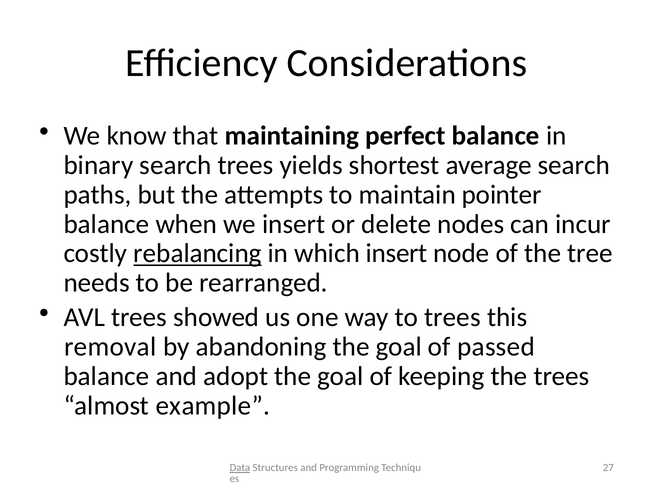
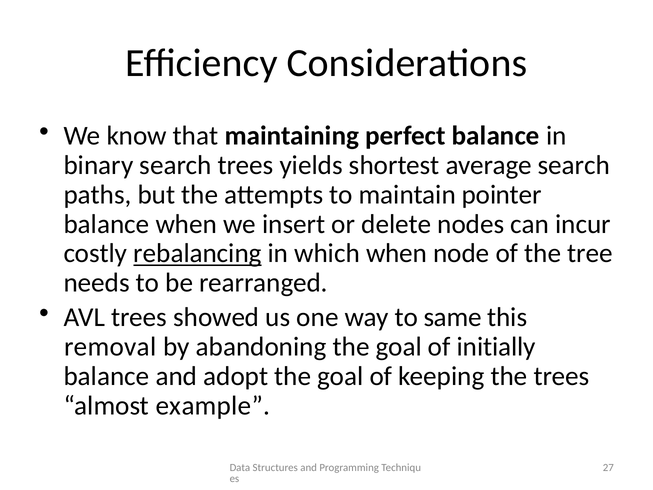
which insert: insert -> when (397, 253)
to trees: trees -> same (453, 317)
passed: passed -> initially (496, 347)
Data underline: present -> none (240, 468)
